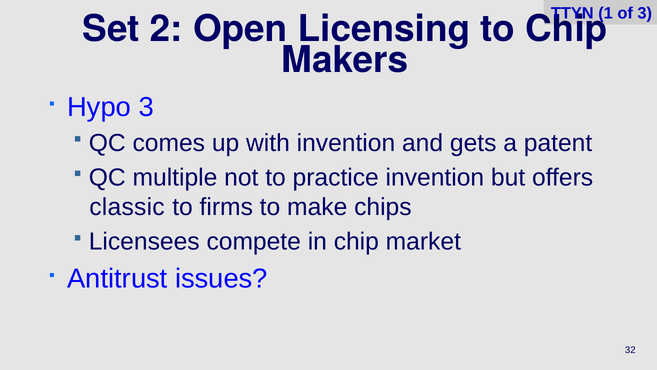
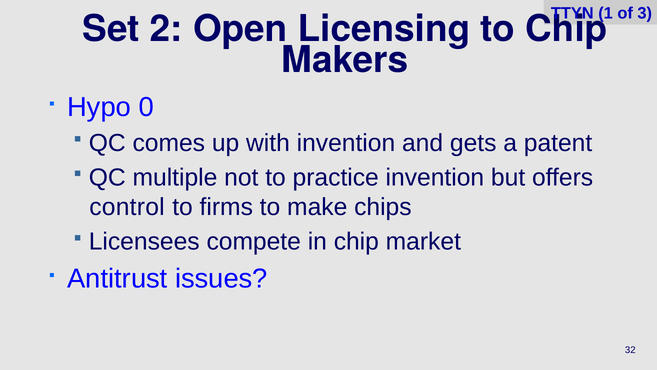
Hypo 3: 3 -> 0 (146, 107)
classic: classic -> control (127, 207)
